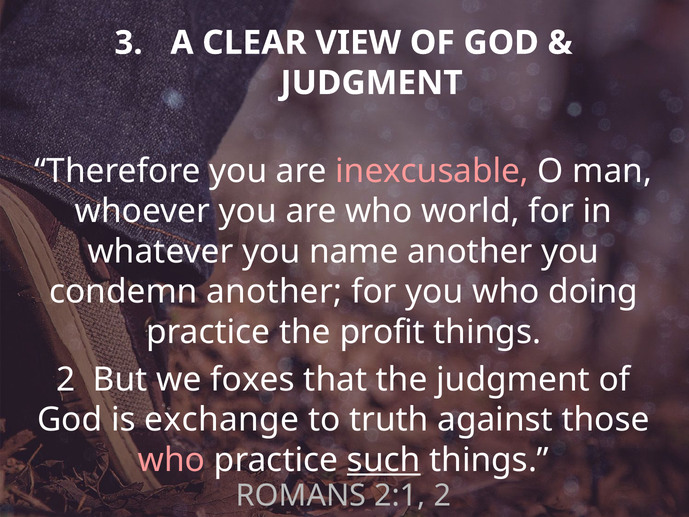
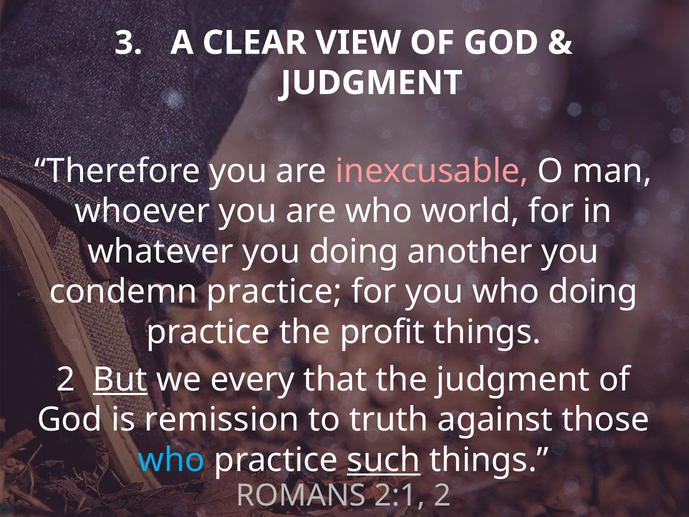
you name: name -> doing (354, 251)
condemn another: another -> practice (274, 292)
But underline: none -> present (120, 379)
foxes: foxes -> every (253, 379)
exchange: exchange -> remission (222, 420)
who colour: pink -> light blue (172, 460)
